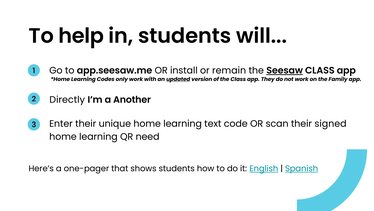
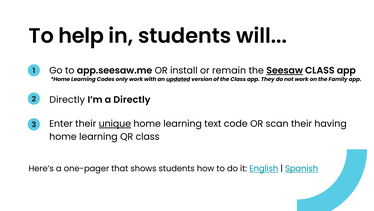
a Another: Another -> Directly (132, 99)
unique underline: none -> present (115, 124)
signed: signed -> having (331, 124)
QR need: need -> class (148, 136)
